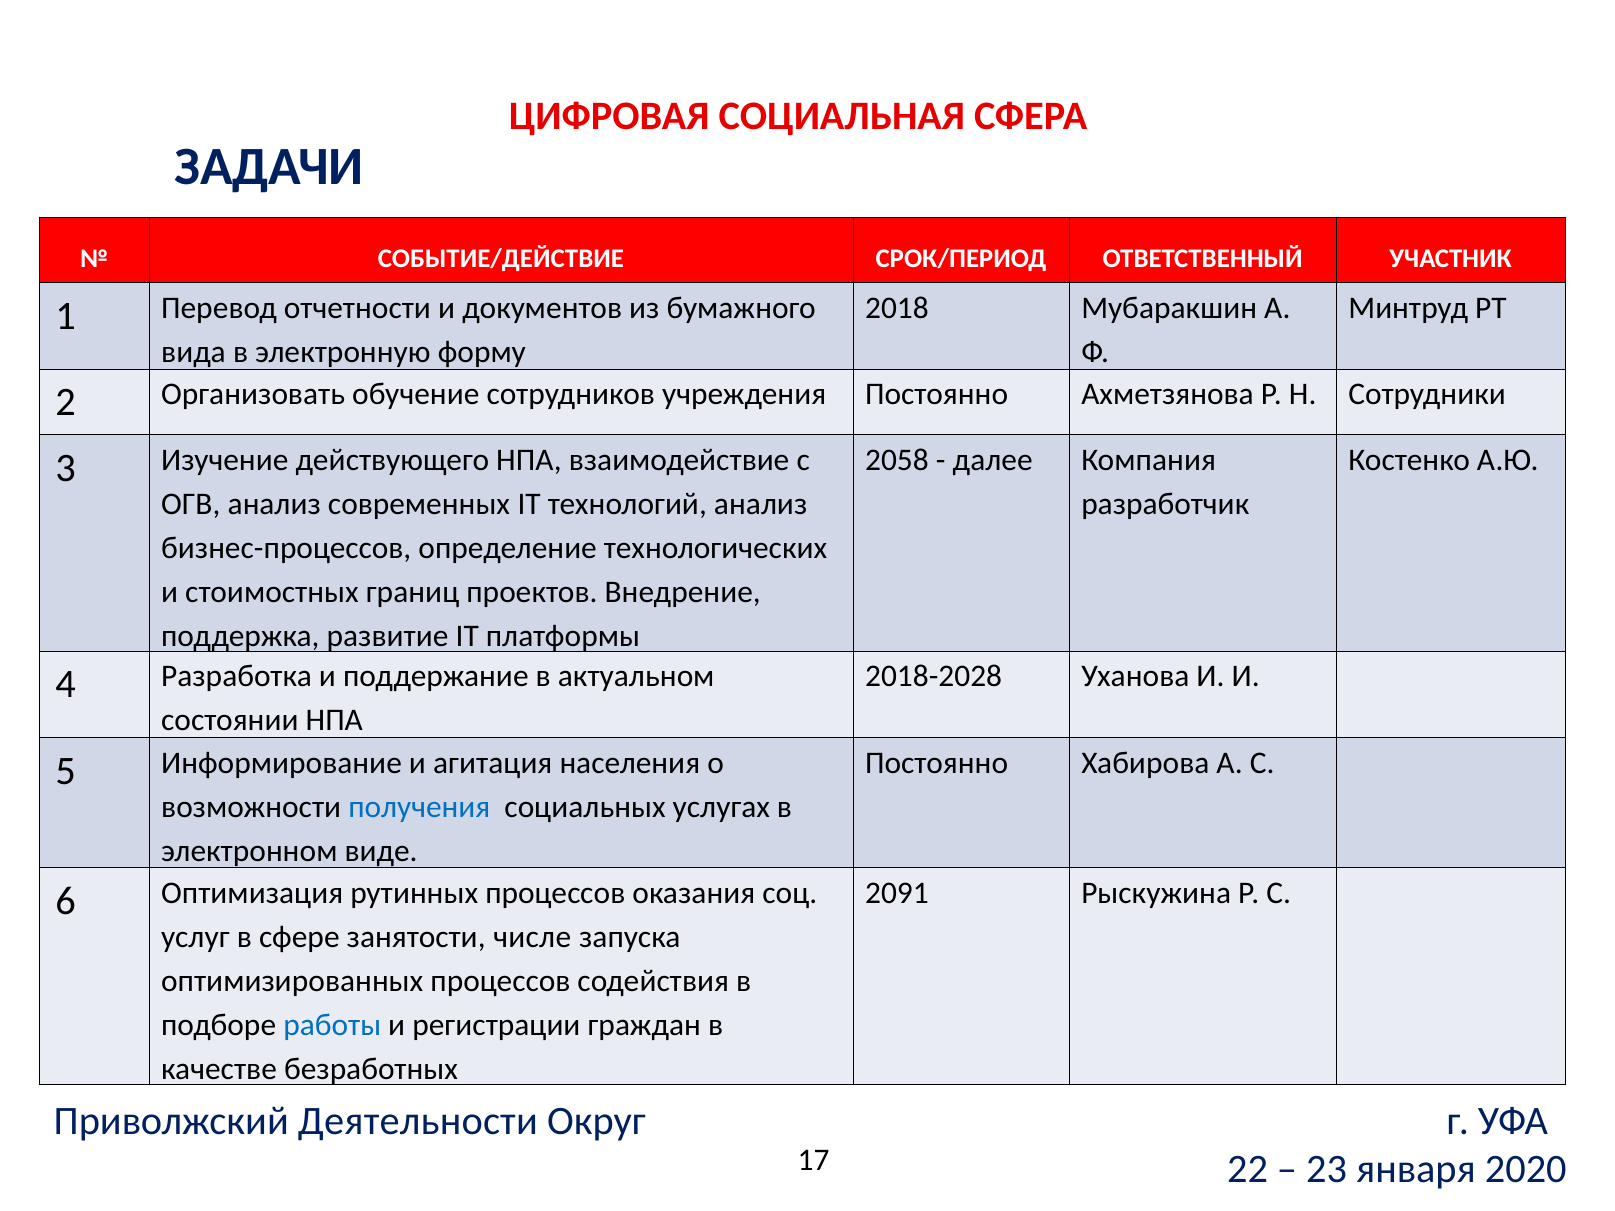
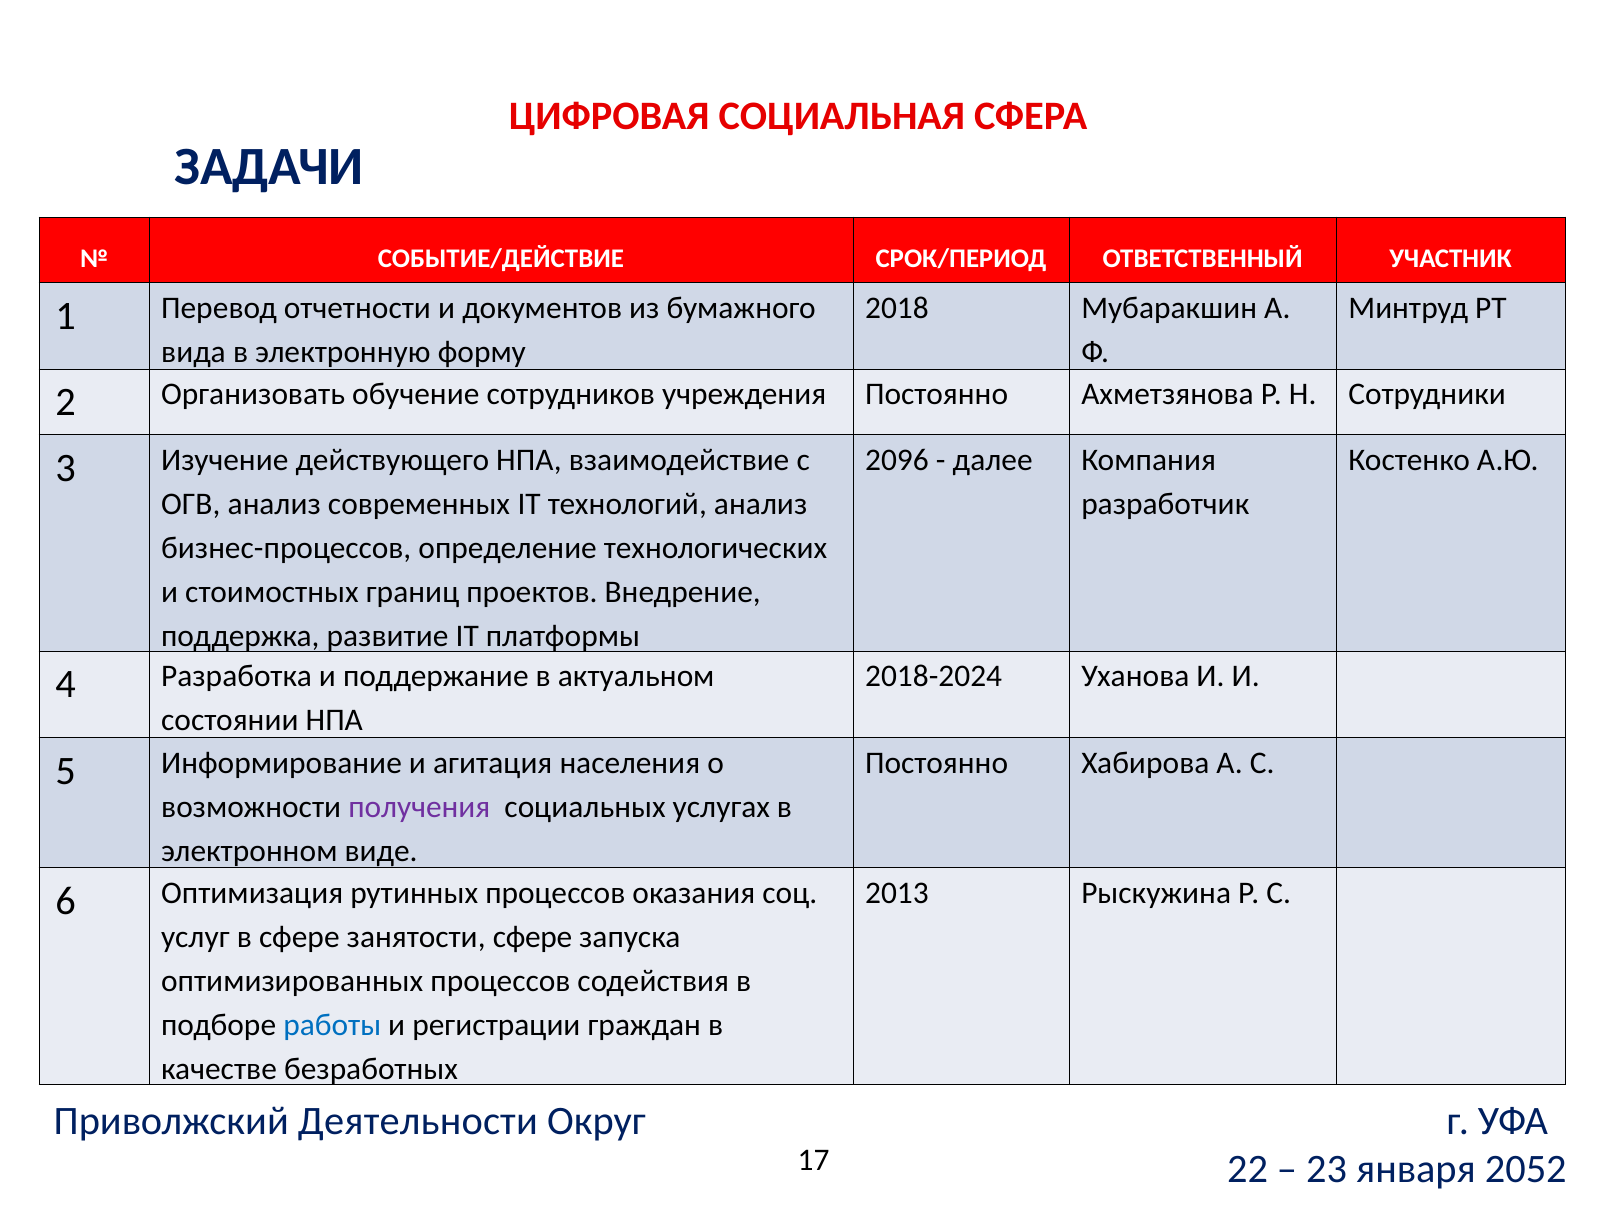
2058: 2058 -> 2096 (897, 460)
2018-2028: 2018-2028 -> 2018-2024 (934, 677)
получения colour: blue -> purple (419, 807)
2091: 2091 -> 2013 (897, 893)
занятости числе: числе -> сфере (533, 937)
2020: 2020 -> 2052 (1526, 1170)
